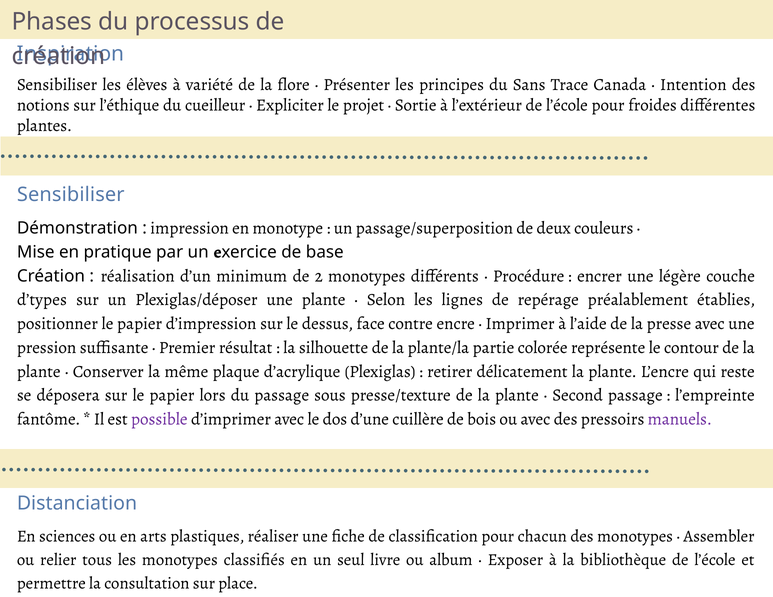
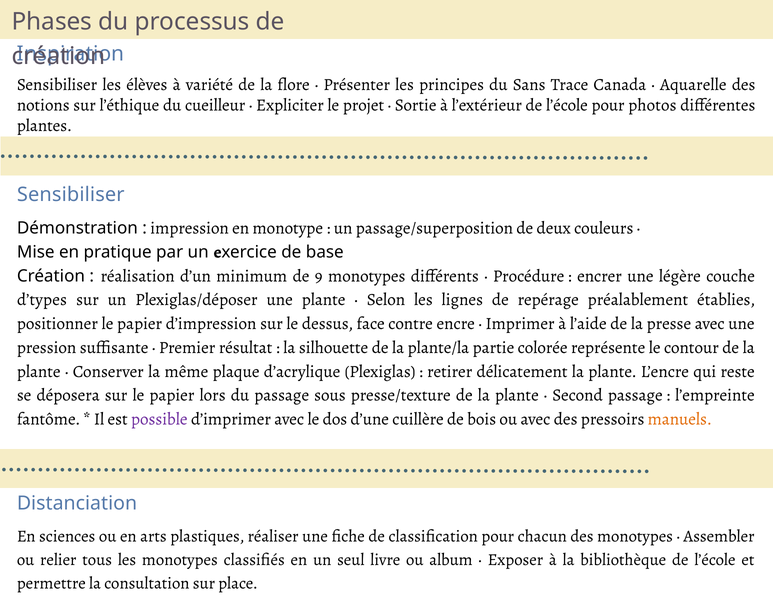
Intention: Intention -> Aquarelle (693, 85)
froides: froides -> photos (652, 105)
2: 2 -> 9 (319, 276)
manuels colour: purple -> orange (680, 419)
